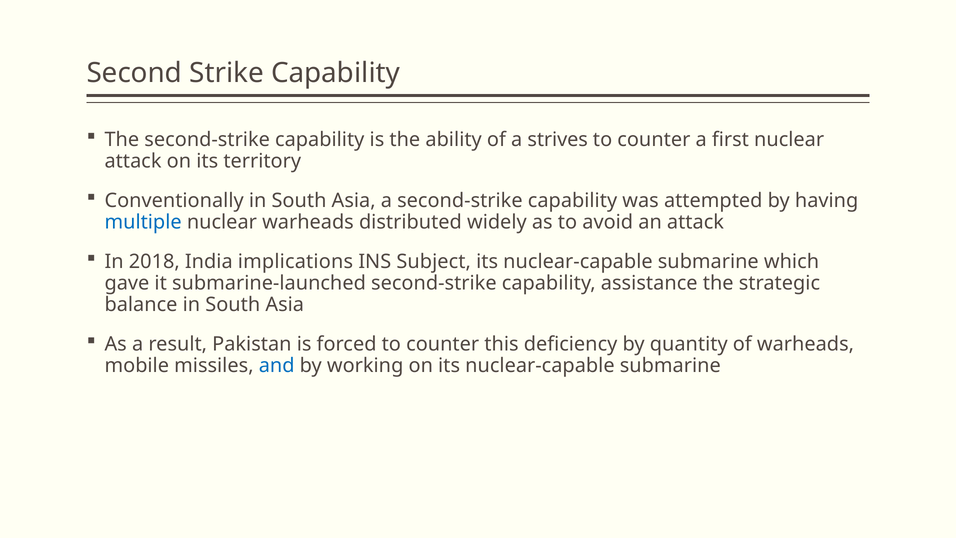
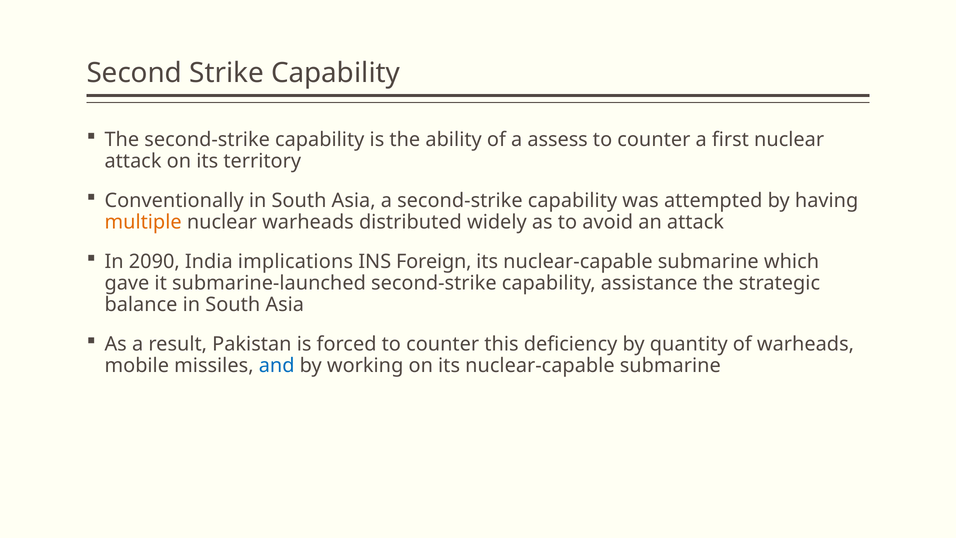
strives: strives -> assess (558, 140)
multiple colour: blue -> orange (143, 222)
2018: 2018 -> 2090 (154, 262)
Subject: Subject -> Foreign (434, 262)
